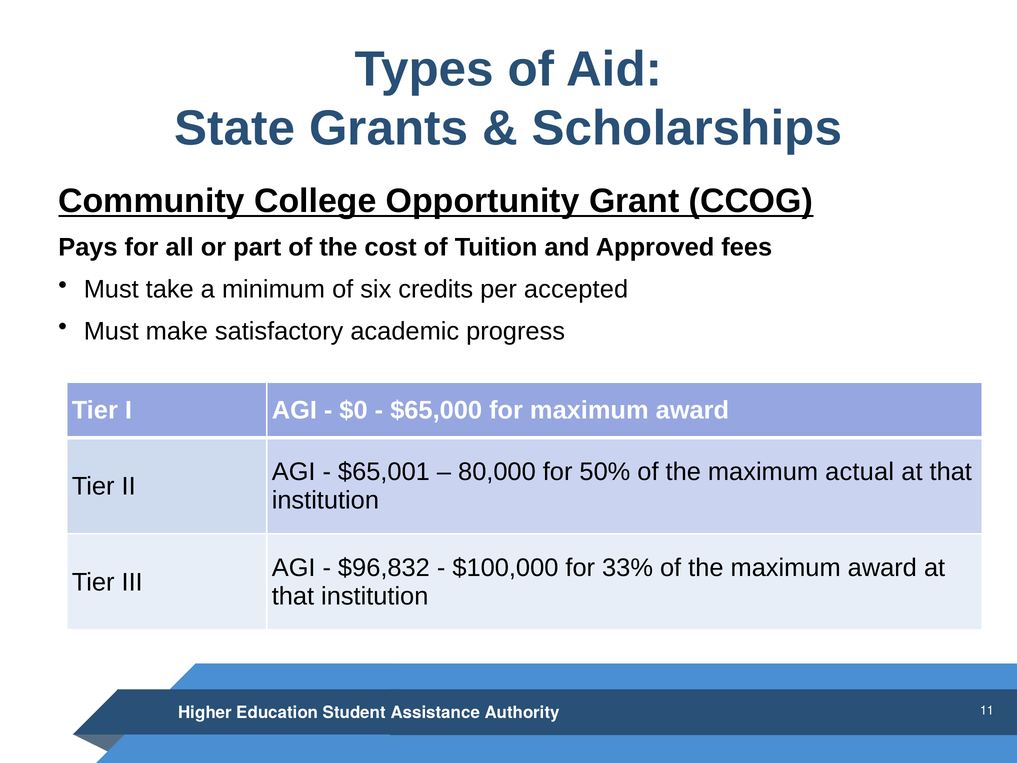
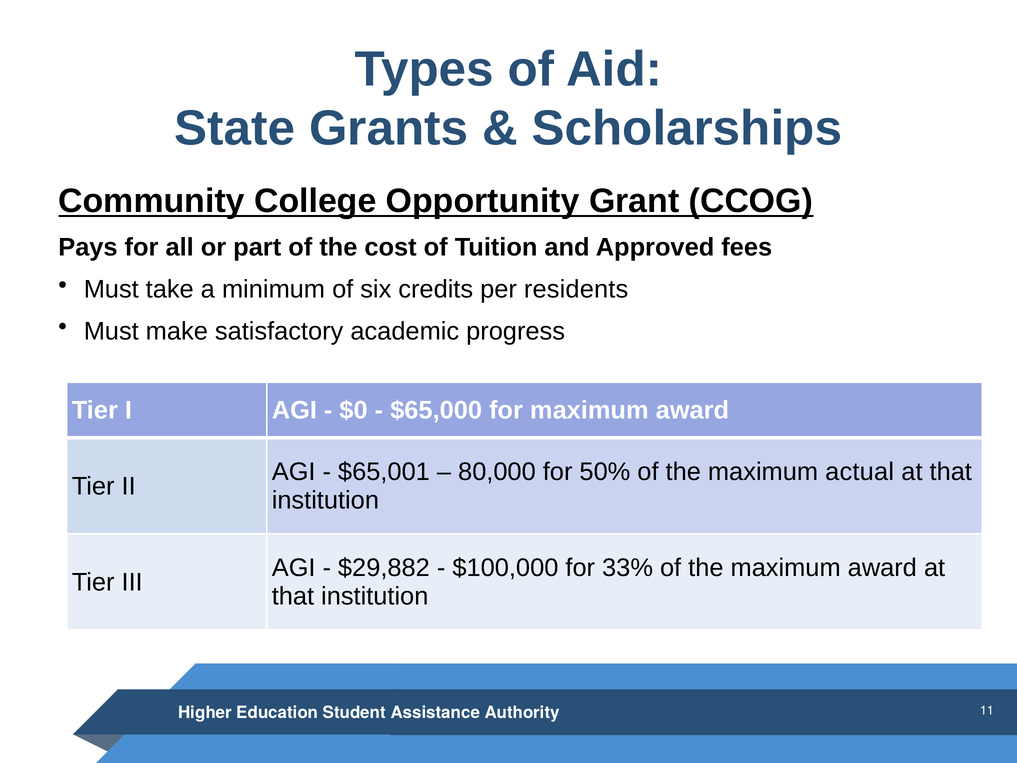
accepted: accepted -> residents (576, 289)
$96,832: $96,832 -> $29,882 (384, 568)
